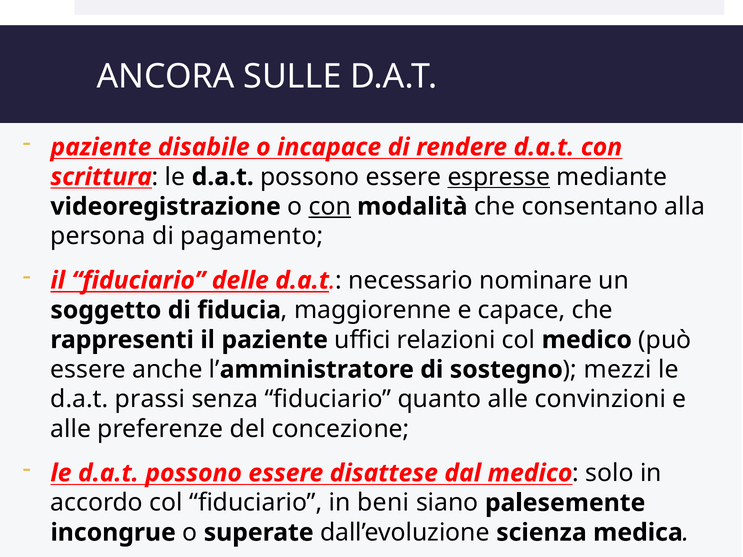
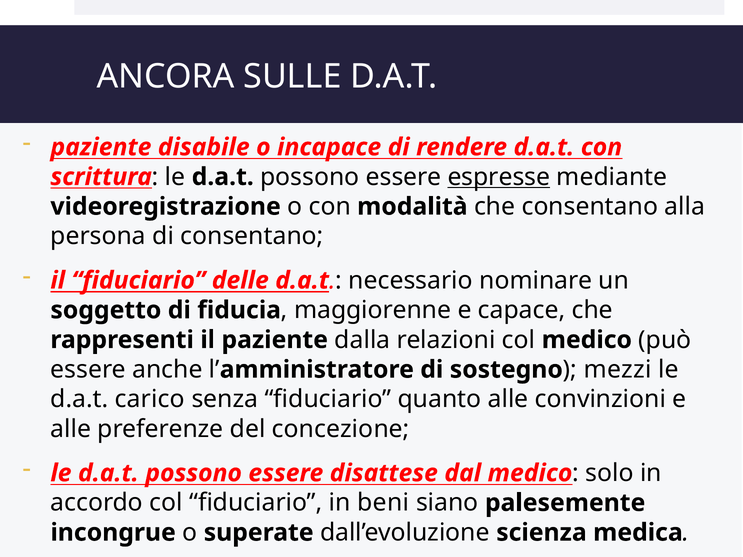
con underline: present -> none (330, 207)
di pagamento: pagamento -> consentano (252, 236)
uffici: uffici -> dalla (362, 340)
prassi: prassi -> carico (150, 399)
